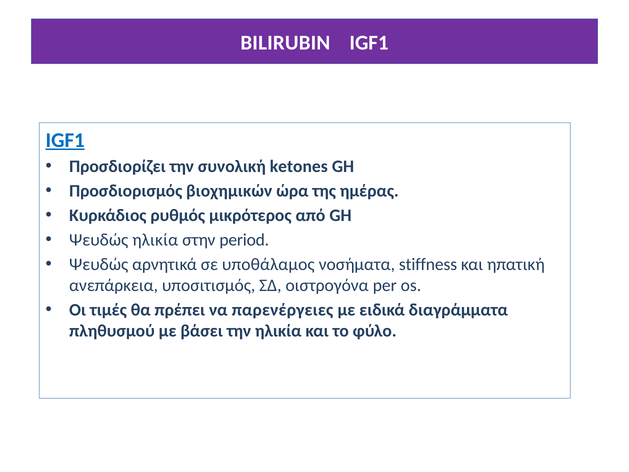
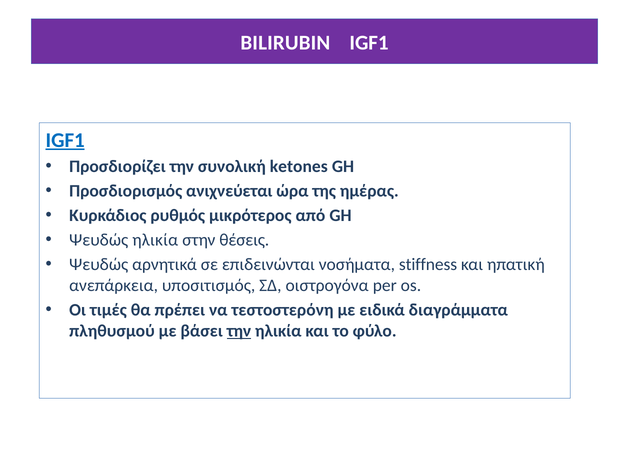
βιοχημικών: βιοχημικών -> ανιχνεύεται (229, 191)
period: period -> θέσεις (244, 240)
υποθάλαμος: υποθάλαμος -> επιδεινώνται (268, 264)
παρενέργειες: παρενέργειες -> τεστοστερόνη (283, 310)
την underline: none -> present (239, 331)
